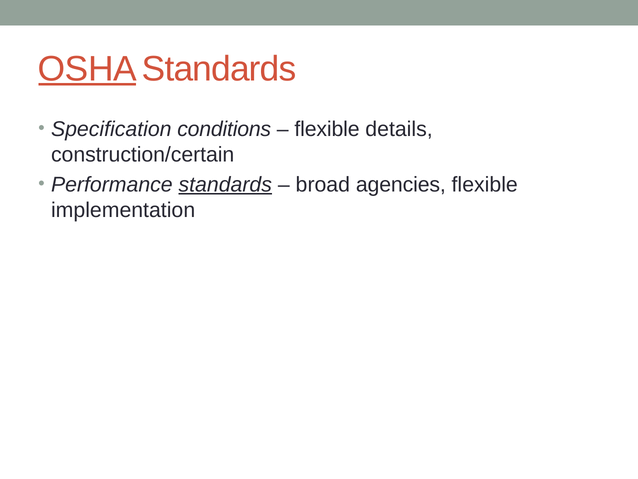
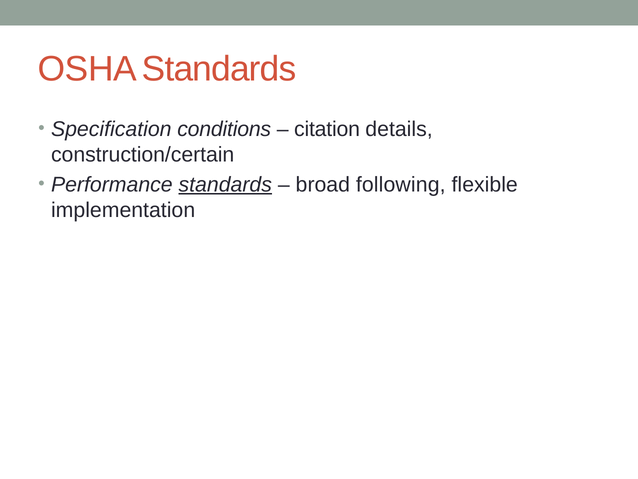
OSHA underline: present -> none (87, 69)
flexible: flexible -> citation (327, 129)
agencies: agencies -> following (401, 184)
